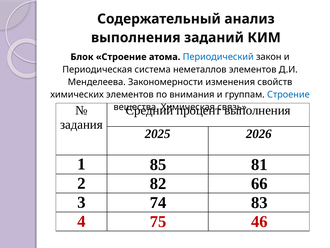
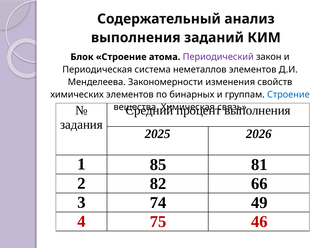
Периодический colour: blue -> purple (218, 57)
внимания: внимания -> бинарных (192, 94)
83: 83 -> 49 (259, 202)
